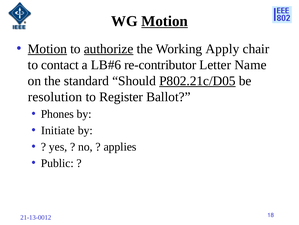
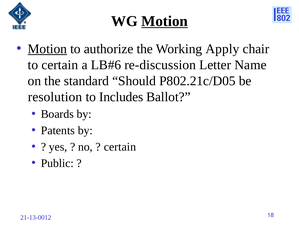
authorize underline: present -> none (109, 49)
to contact: contact -> certain (60, 65)
re-contributor: re-contributor -> re-discussion (160, 65)
P802.21c/D05 underline: present -> none (197, 81)
Register: Register -> Includes (121, 97)
Phones: Phones -> Boards (57, 114)
Initiate: Initiate -> Patents (58, 130)
applies: applies -> certain (120, 146)
